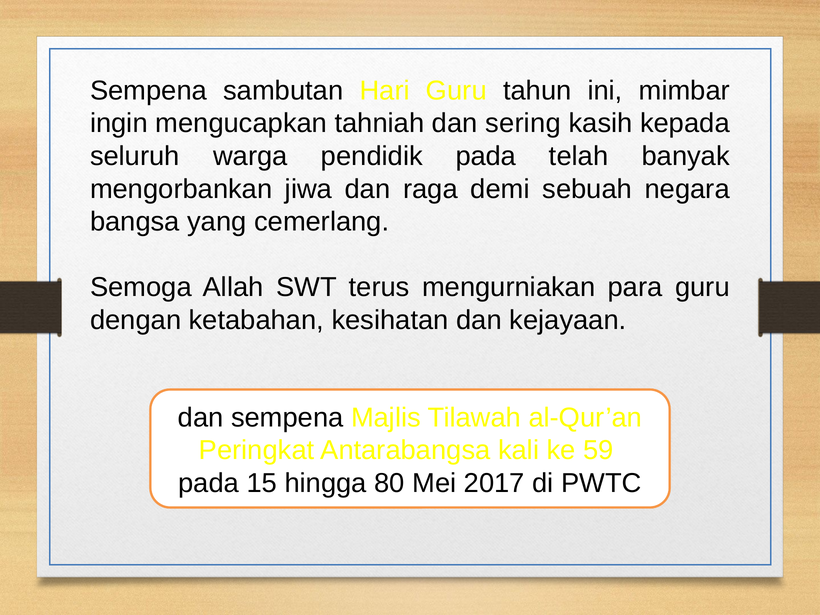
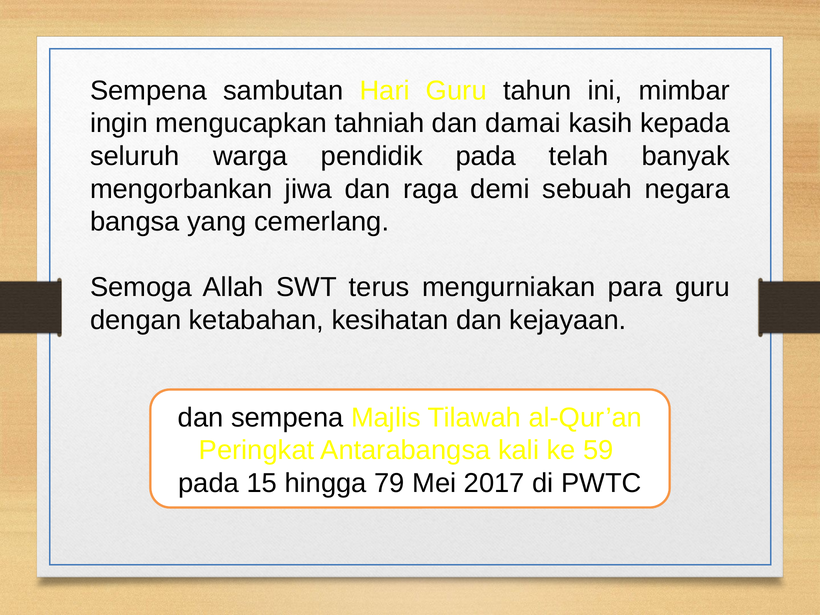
sering: sering -> damai (523, 123)
80: 80 -> 79 (389, 483)
